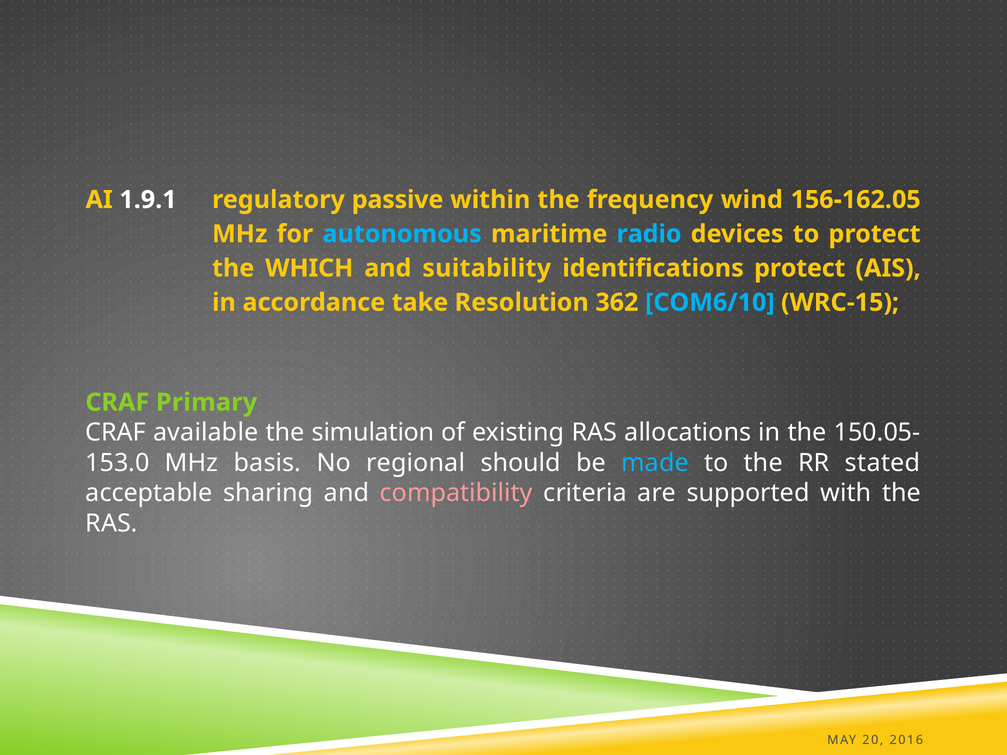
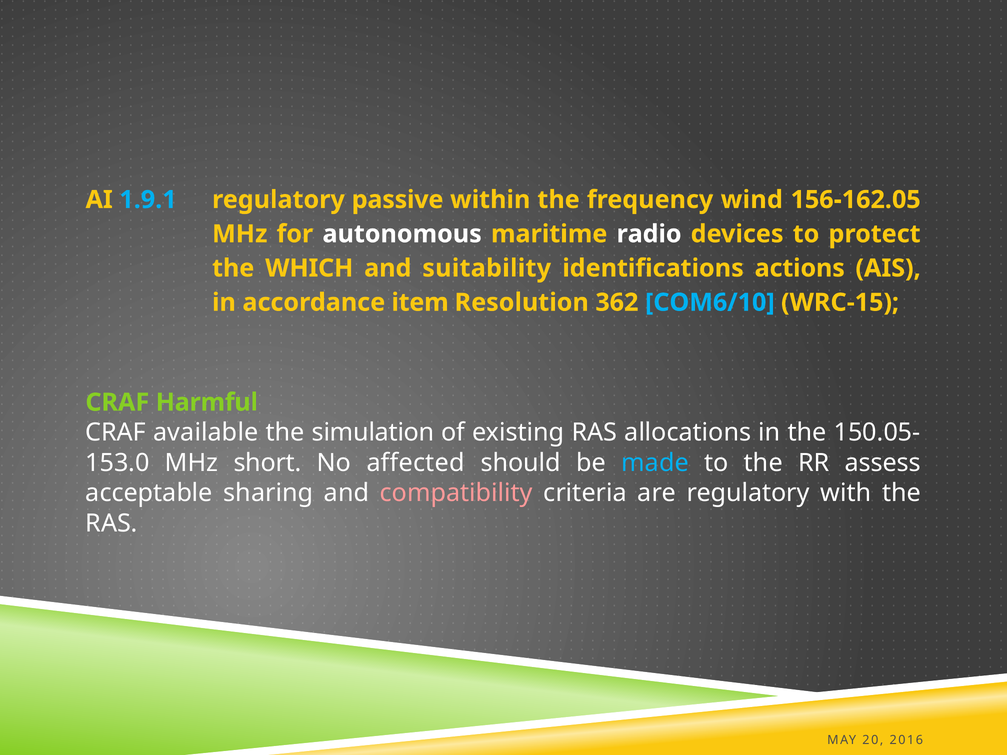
1.9.1 colour: white -> light blue (148, 200)
autonomous colour: light blue -> white (402, 234)
radio colour: light blue -> white (649, 234)
identifications protect: protect -> actions (800, 268)
take: take -> item (420, 303)
Primary: Primary -> Harmful (207, 403)
basis: basis -> short (268, 463)
regional: regional -> affected (416, 463)
stated: stated -> assess (883, 463)
are supported: supported -> regulatory (748, 493)
